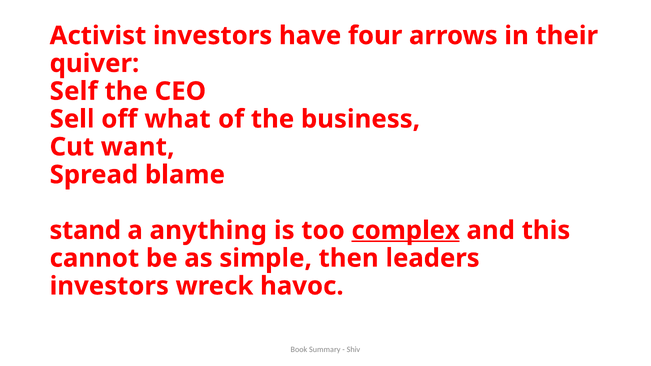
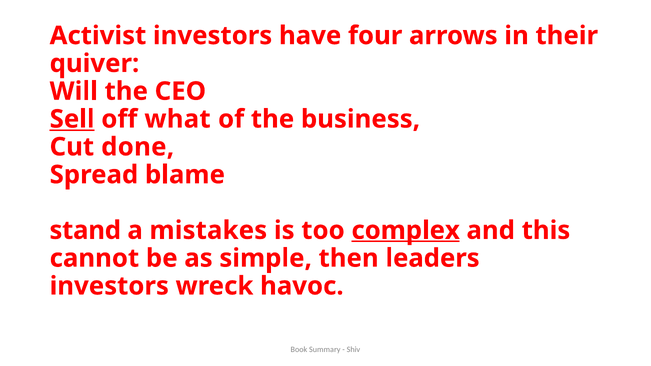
Self: Self -> Will (74, 91)
Sell underline: none -> present (72, 119)
want: want -> done (138, 147)
anything: anything -> mistakes (208, 231)
